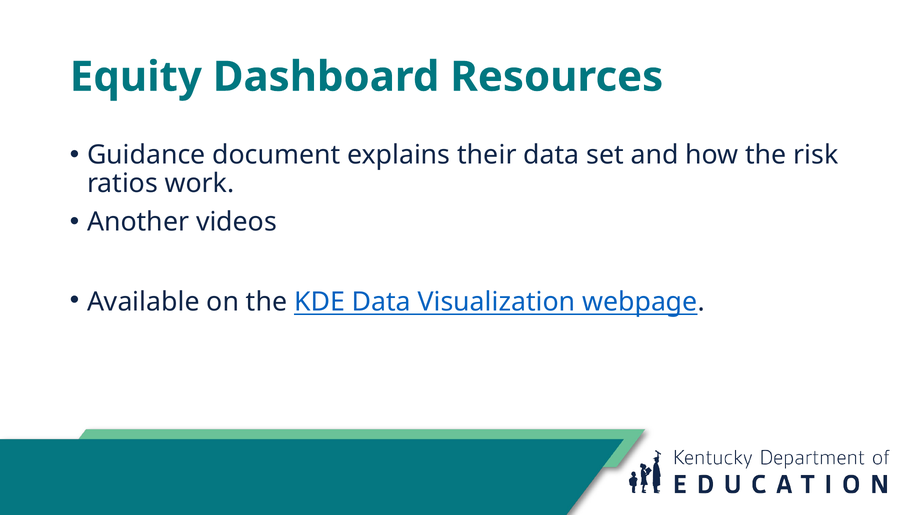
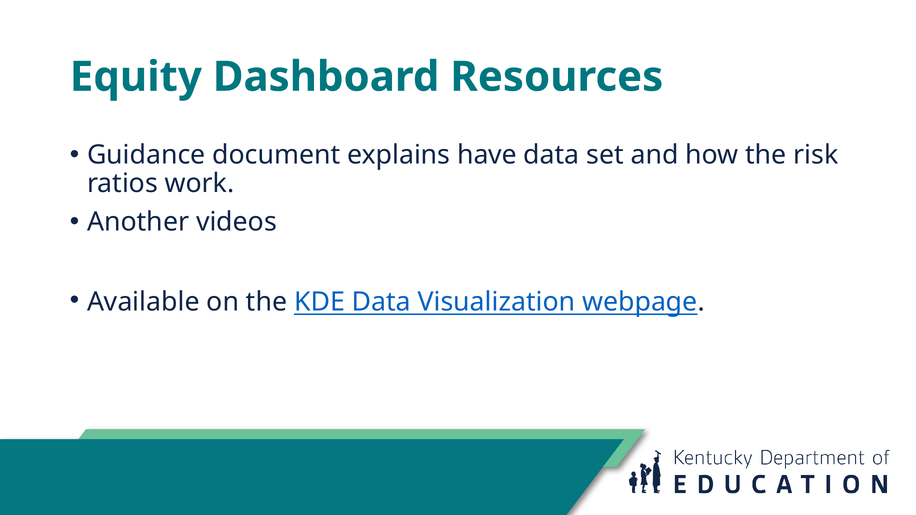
their: their -> have (487, 155)
